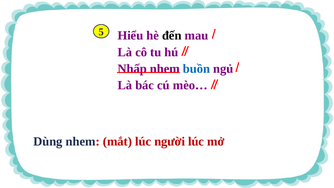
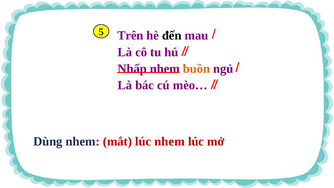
Hiểu: Hiểu -> Trên (130, 36)
buồn colour: blue -> orange (196, 69)
lúc người: người -> nhem (170, 141)
